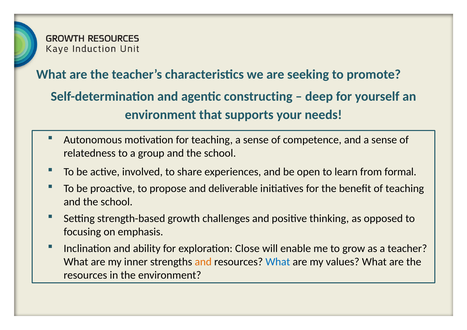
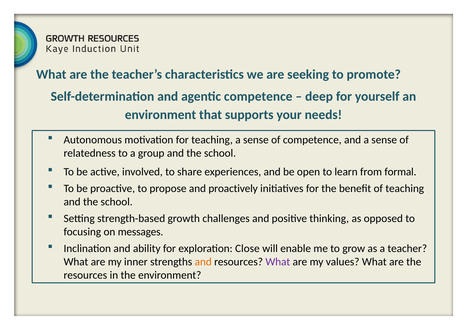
agentic constructing: constructing -> competence (258, 97)
deliverable: deliverable -> proactively (233, 189)
emphasis: emphasis -> messages (141, 232)
What colour: blue -> purple (278, 262)
